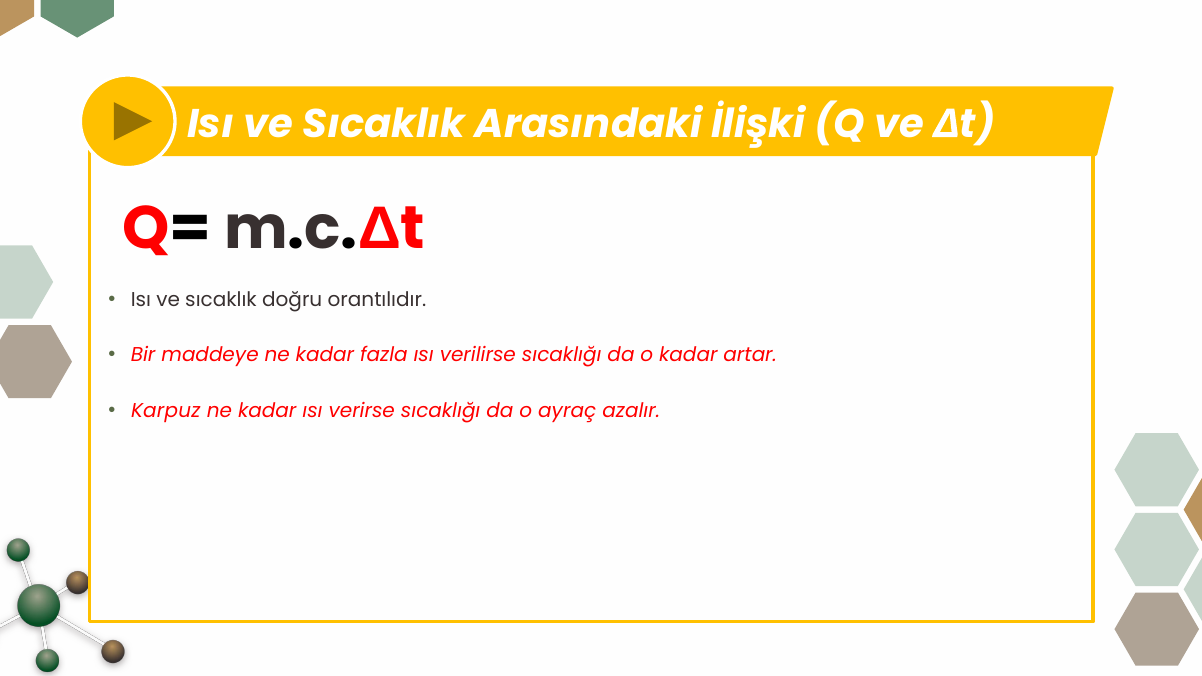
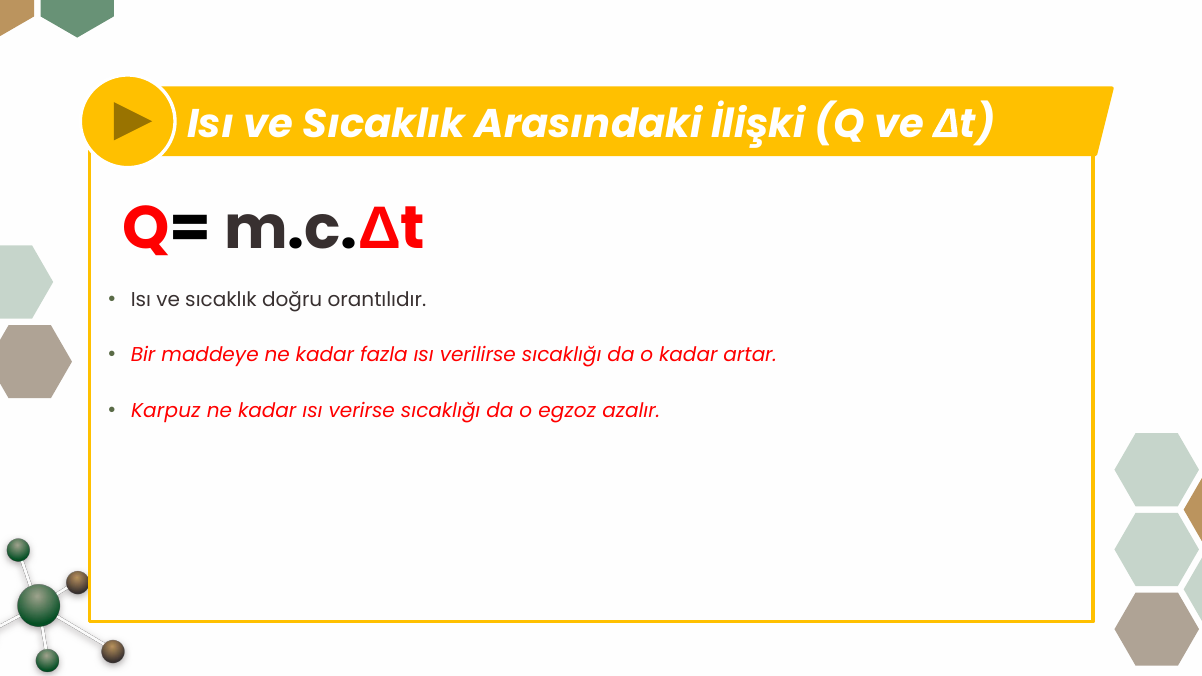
ayraç: ayraç -> egzoz (567, 411)
